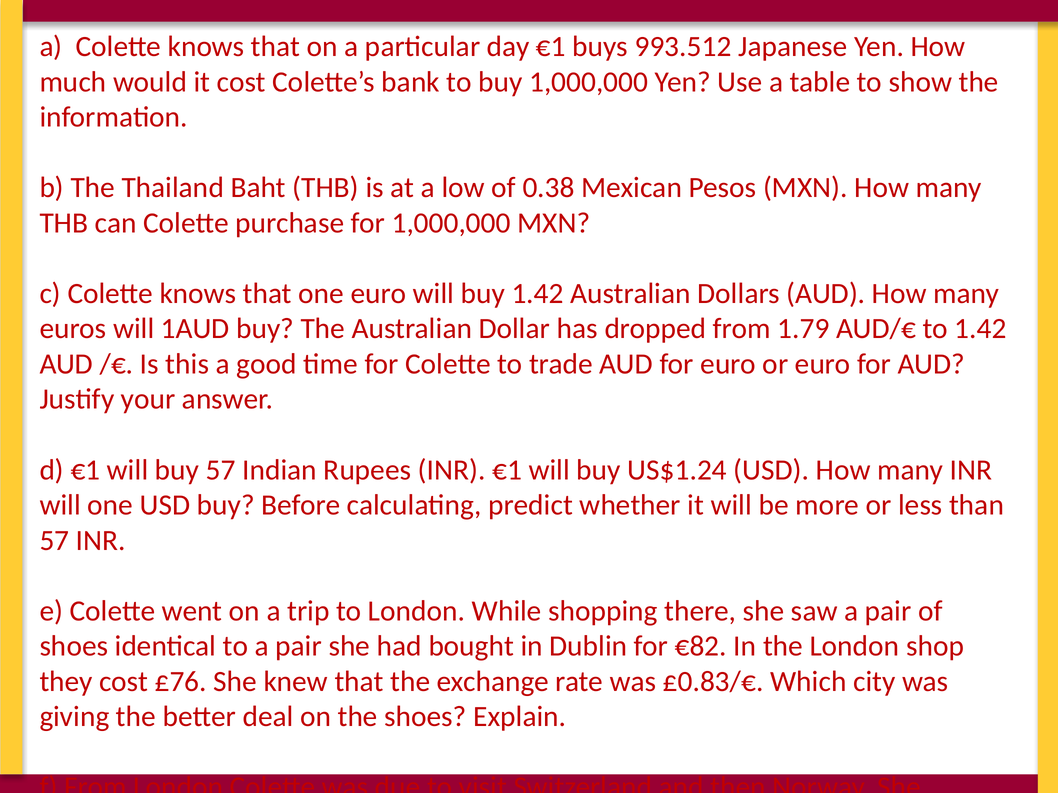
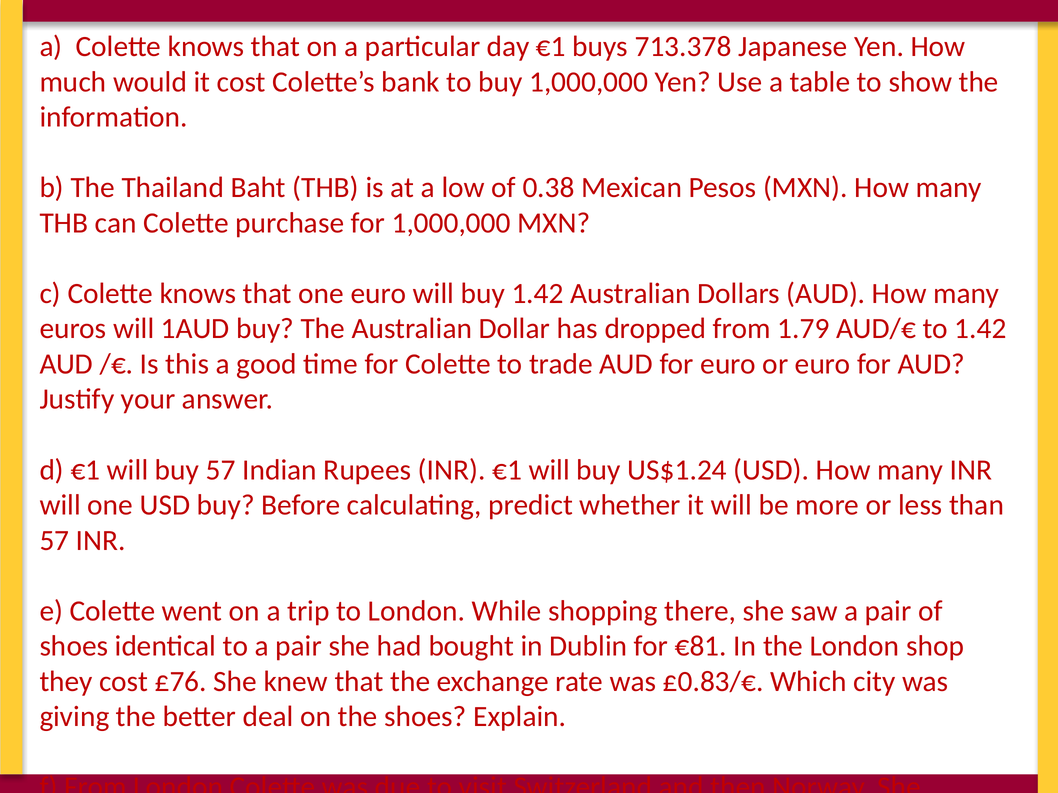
993.512: 993.512 -> 713.378 (683, 47)
€82: €82 -> €81 (701, 647)
